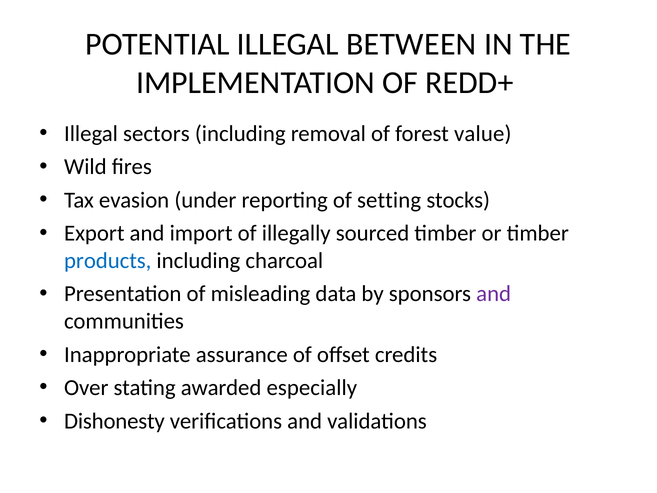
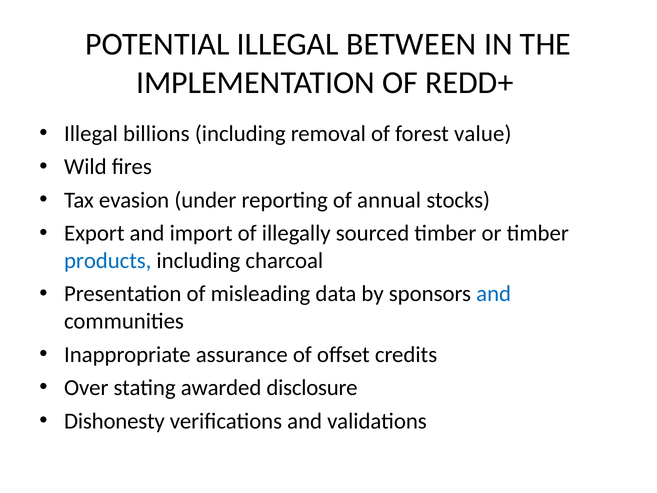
sectors: sectors -> billions (156, 134)
setting: setting -> annual (389, 200)
and colour: purple -> blue (494, 294)
especially: especially -> disclosure (312, 388)
